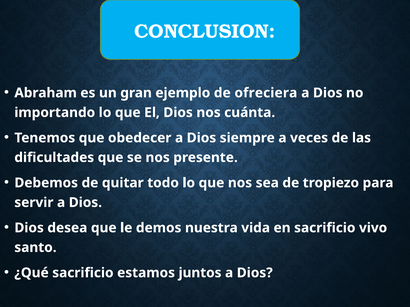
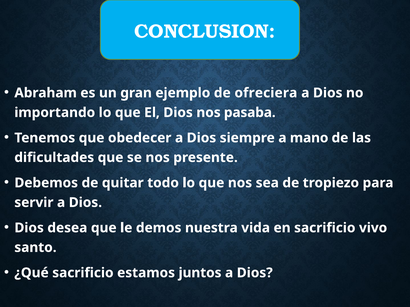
cuánta: cuánta -> pasaba (250, 113)
veces: veces -> mano (309, 138)
